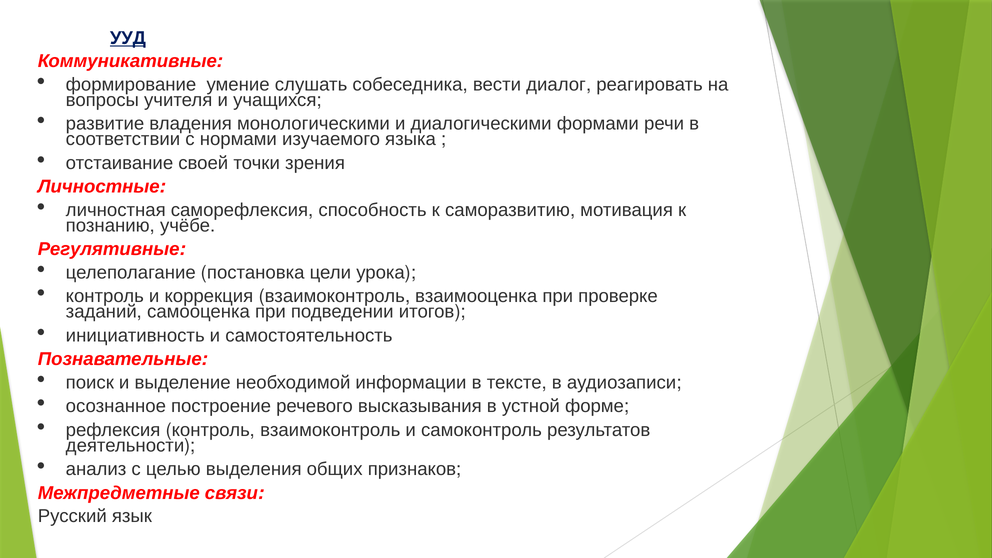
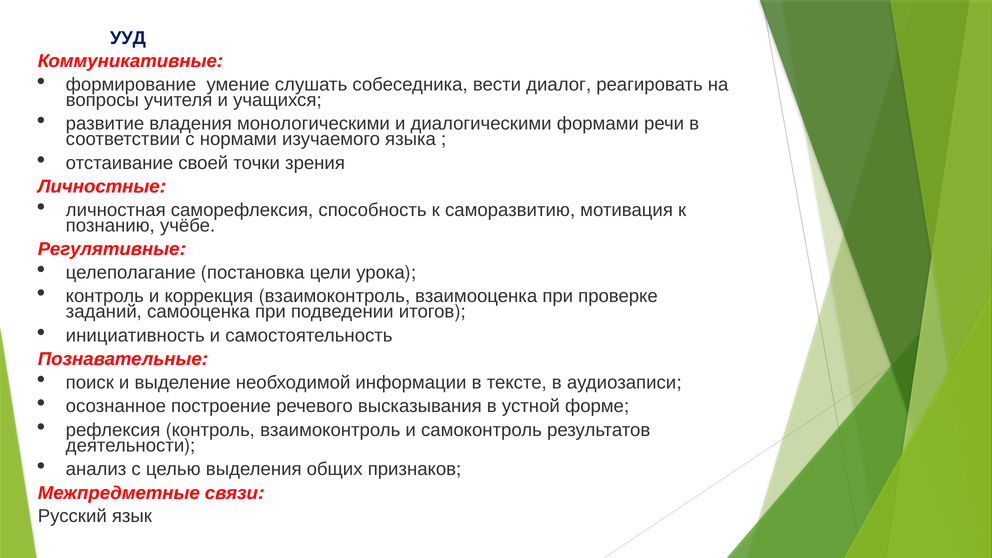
УУД underline: present -> none (128, 38)
